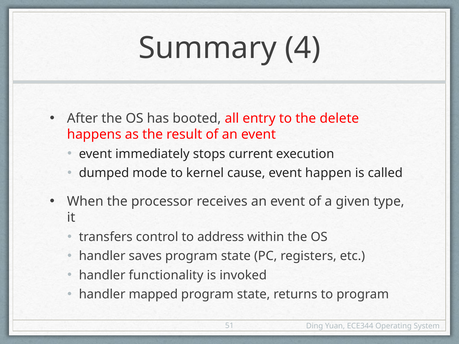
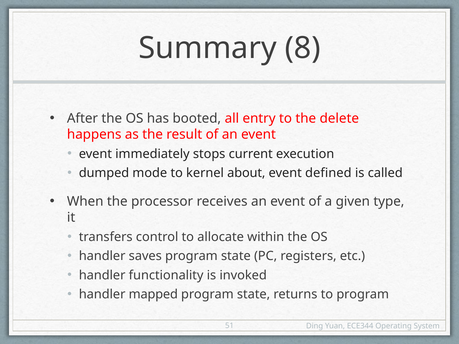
4: 4 -> 8 (303, 48)
cause: cause -> about (246, 173)
happen: happen -> defined (328, 173)
address: address -> allocate (221, 237)
